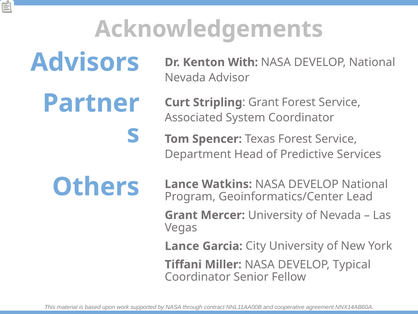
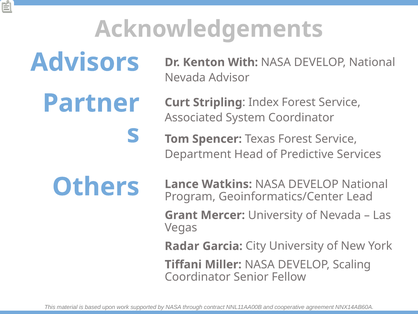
Grant: Grant -> Index (264, 102)
Lance: Lance -> Radar (182, 246)
Typical: Typical -> Scaling (352, 264)
